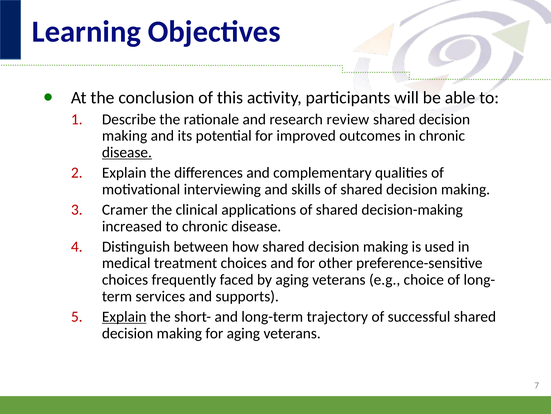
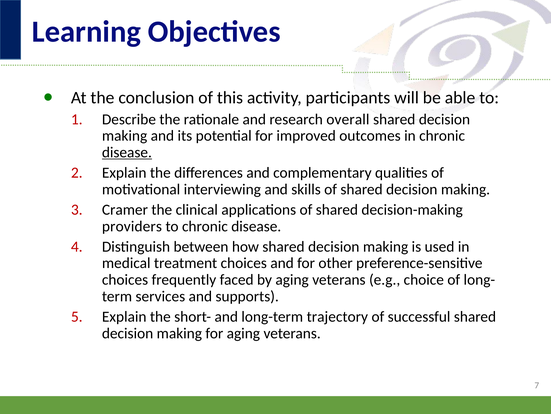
review: review -> overall (348, 119)
increased: increased -> providers (132, 226)
Explain underline: present -> none (124, 316)
